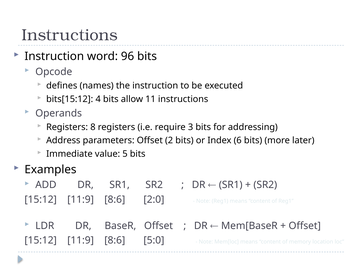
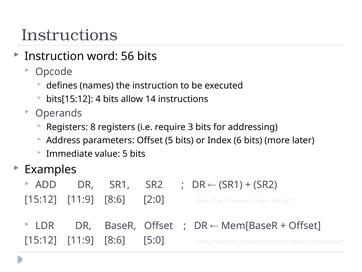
96: 96 -> 56 (128, 56)
11: 11 -> 14 (151, 99)
Offset 2: 2 -> 5 (169, 140)
